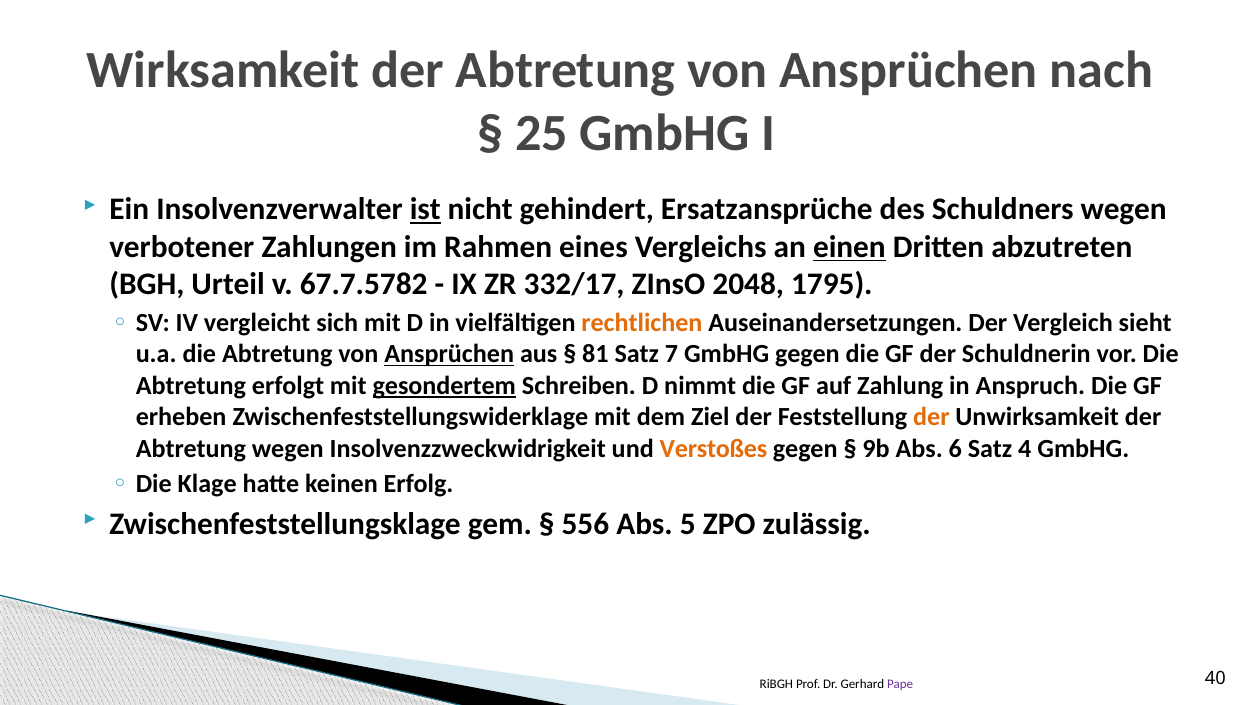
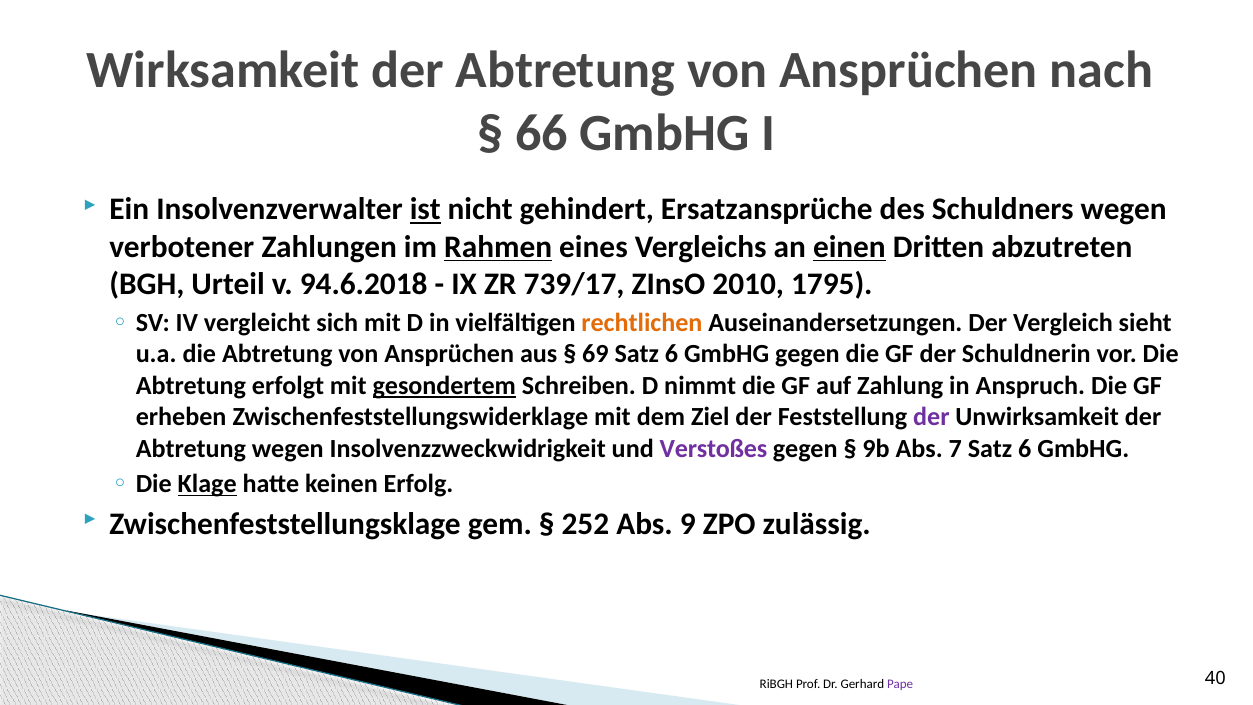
25: 25 -> 66 (542, 133)
Rahmen underline: none -> present (498, 247)
67.7.5782: 67.7.5782 -> 94.6.2018 (364, 285)
332/17: 332/17 -> 739/17 (574, 285)
2048: 2048 -> 2010 (748, 285)
Ansprüchen underline: present -> none (449, 354)
81: 81 -> 69 (595, 354)
7: 7 -> 6 (672, 354)
der colour: orange -> purple (931, 417)
Verstoßes colour: orange -> purple (713, 448)
6: 6 -> 7 (955, 448)
4: 4 -> 6 (1025, 448)
Klage underline: none -> present (207, 484)
556: 556 -> 252 (585, 524)
5: 5 -> 9 (688, 524)
